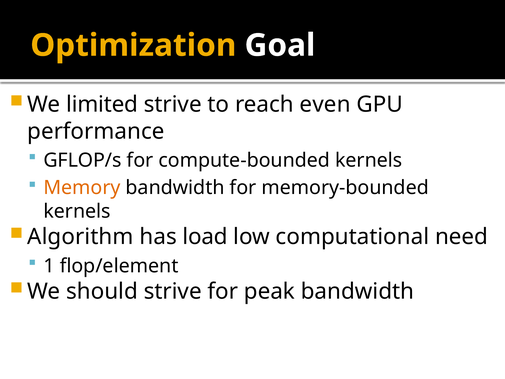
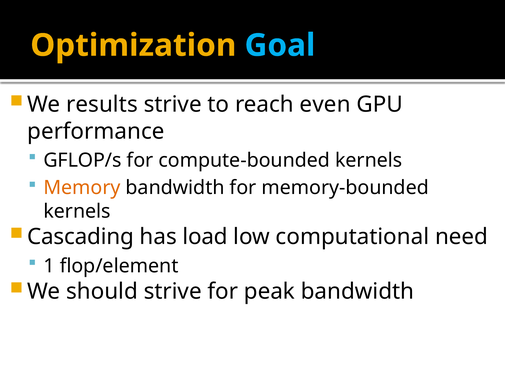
Goal colour: white -> light blue (280, 45)
limited: limited -> results (102, 104)
Algorithm: Algorithm -> Cascading (81, 237)
